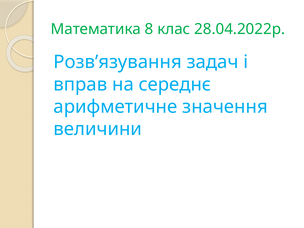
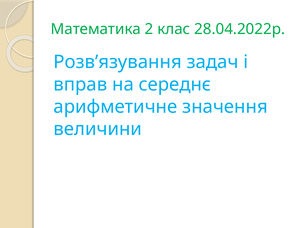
8: 8 -> 2 (149, 29)
